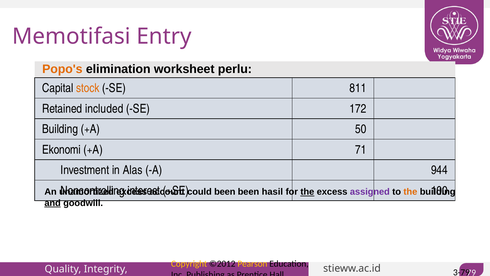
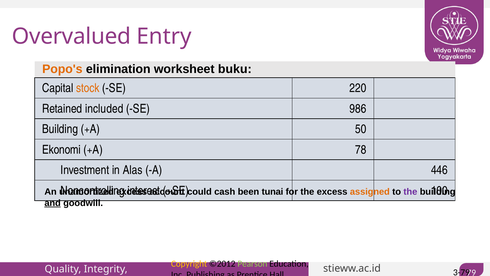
Memotifasi: Memotifasi -> Overvalued (71, 36)
perlu: perlu -> buku (235, 69)
811: 811 -> 220 (358, 88)
172: 172 -> 986 (358, 108)
71: 71 -> 78 (361, 149)
944: 944 -> 446 (439, 170)
could been: been -> cash (225, 192)
hasil: hasil -> tunai (272, 192)
the underline: present -> none (307, 192)
assigned colour: purple -> orange (370, 192)
the colour: orange -> purple (410, 192)
Pearson colour: yellow -> light green (252, 263)
